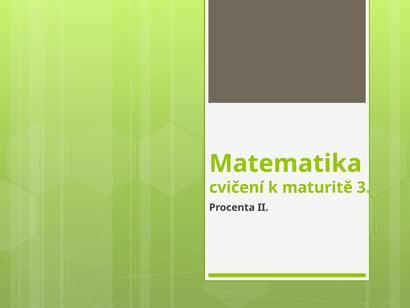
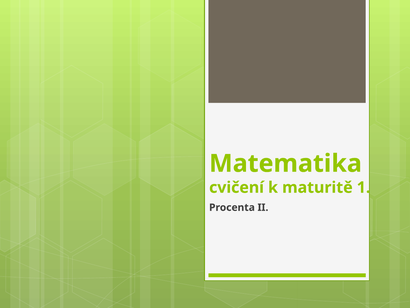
3: 3 -> 1 (364, 187)
